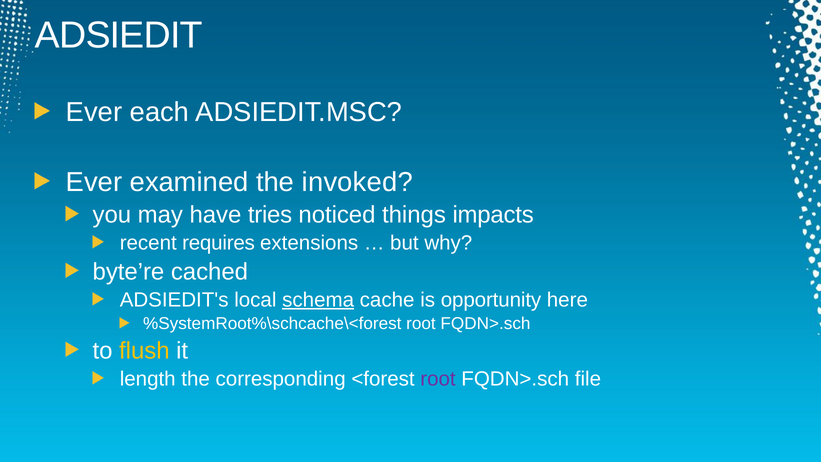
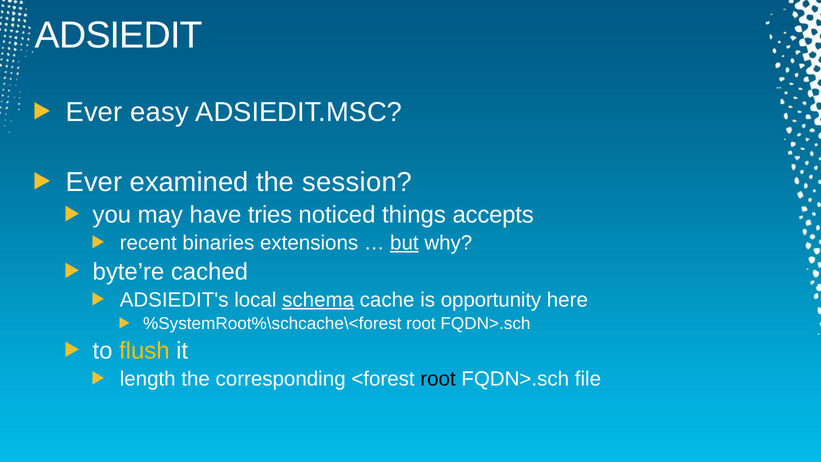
each: each -> easy (159, 112)
invoked: invoked -> session (357, 182)
impacts: impacts -> accepts (493, 215)
requires: requires -> binaries (218, 243)
but underline: none -> present (404, 243)
root colour: purple -> black (438, 379)
